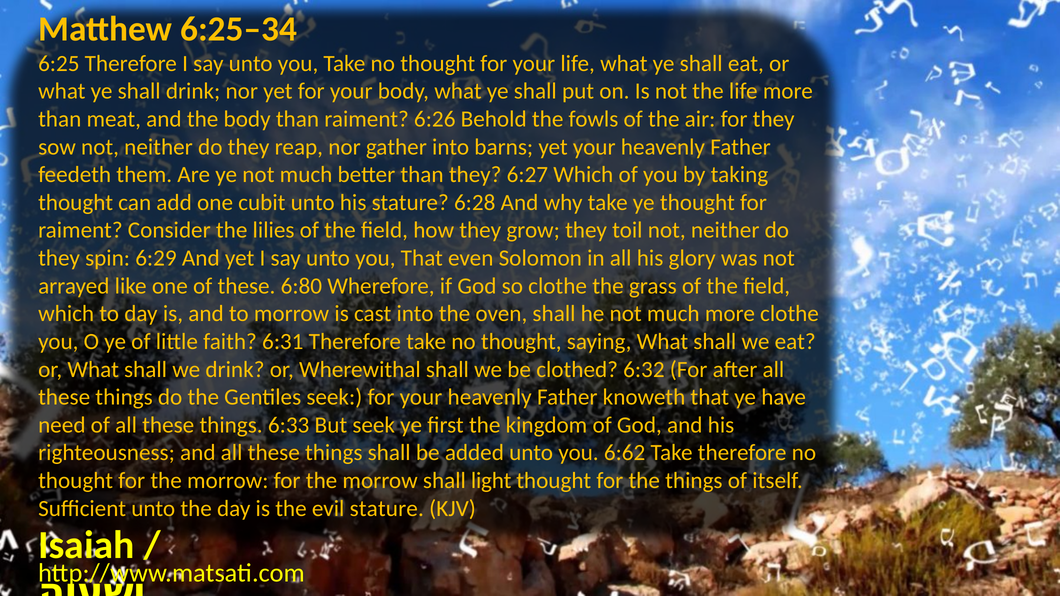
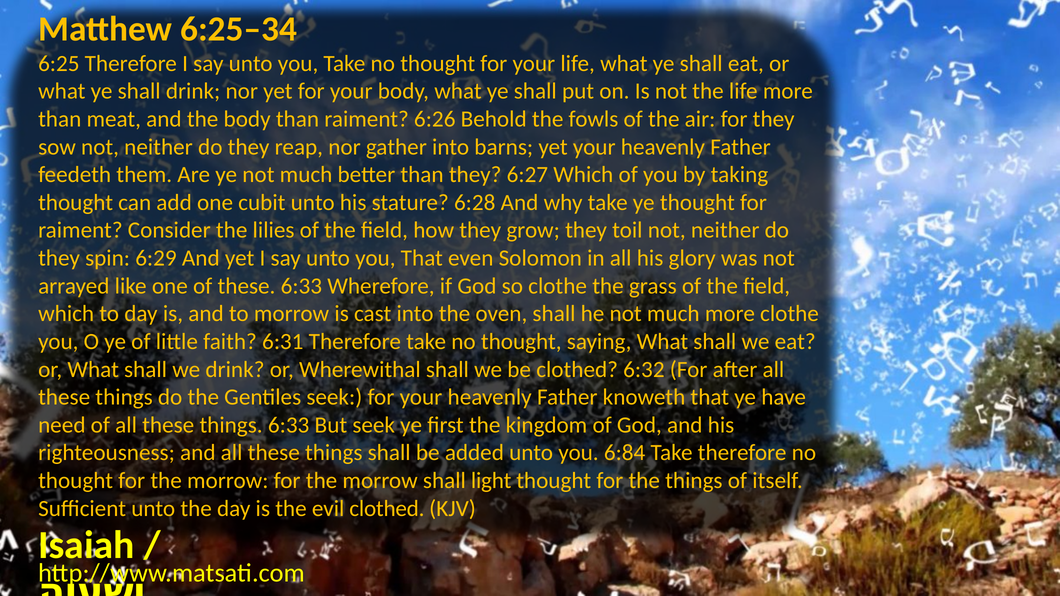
these 6:80: 6:80 -> 6:33 (301, 286)
6:62: 6:62 -> 6:84 (625, 453)
evil stature: stature -> clothed (387, 509)
